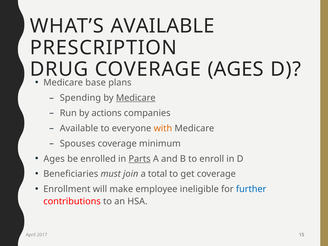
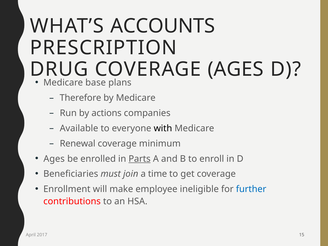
WHAT’S AVAILABLE: AVAILABLE -> ACCOUNTS (163, 26)
Spending: Spending -> Therefore (80, 98)
Medicare underline: present -> none (136, 98)
with colour: orange -> black (163, 128)
Spouses: Spouses -> Renewal (78, 144)
total: total -> time (158, 174)
